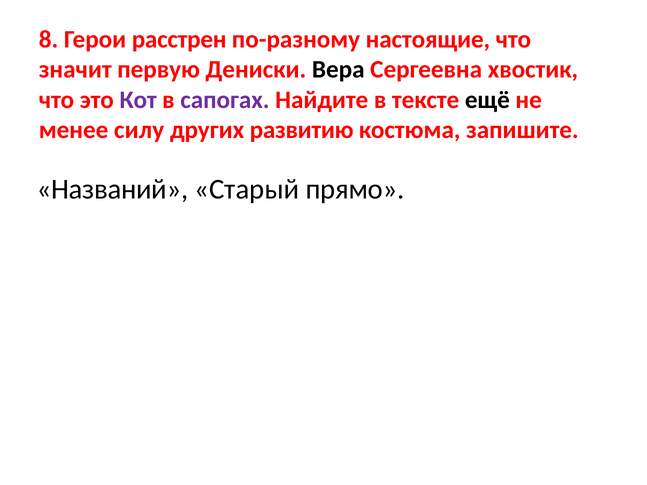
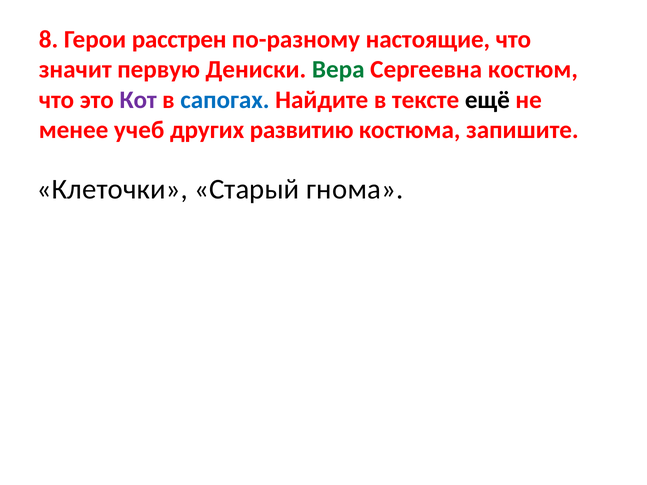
Вера colour: black -> green (338, 70)
хвостик: хвостик -> костюм (533, 70)
сапогах colour: purple -> blue (225, 100)
силу: силу -> учеб (139, 130)
Названий: Названий -> Клеточки (112, 189)
прямо: прямо -> гнома (355, 189)
